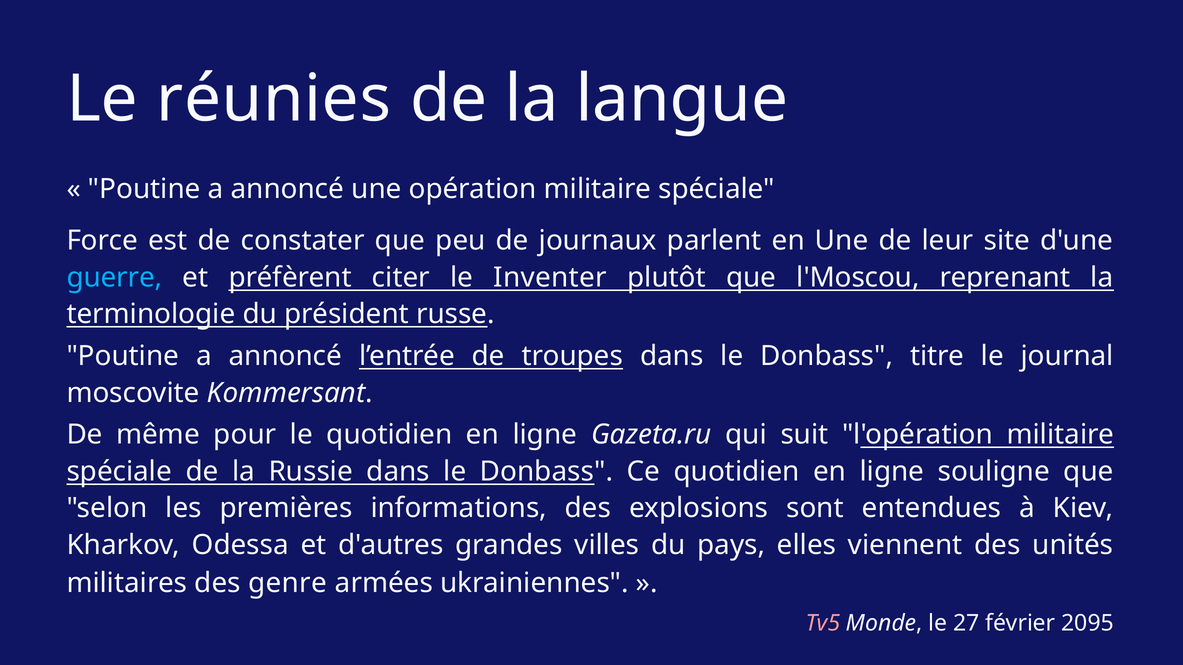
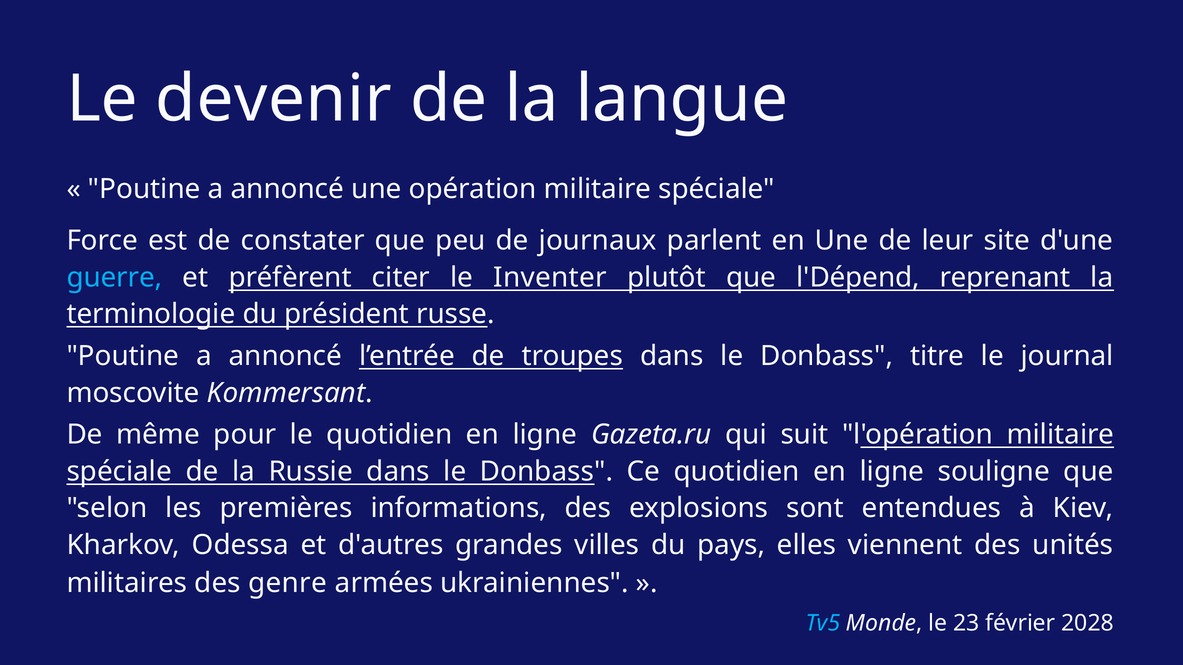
réunies: réunies -> devenir (274, 99)
l'Moscou: l'Moscou -> l'Dépend (858, 278)
Tv5 colour: pink -> light blue (823, 623)
27: 27 -> 23 (966, 623)
2095: 2095 -> 2028 (1088, 623)
